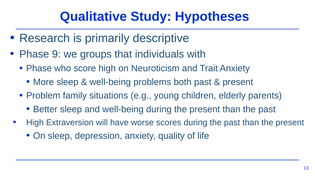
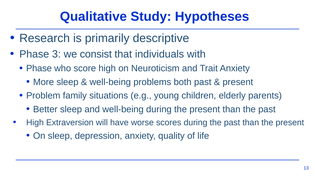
9: 9 -> 3 (56, 54)
groups: groups -> consist (96, 54)
